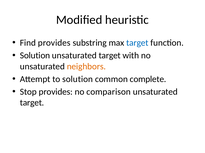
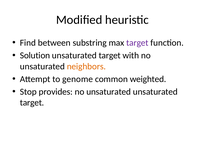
Find provides: provides -> between (54, 43)
target colour: blue -> purple (137, 43)
to solution: solution -> genome (78, 79)
complete: complete -> weighted (148, 79)
comparison: comparison -> unsaturated (109, 92)
